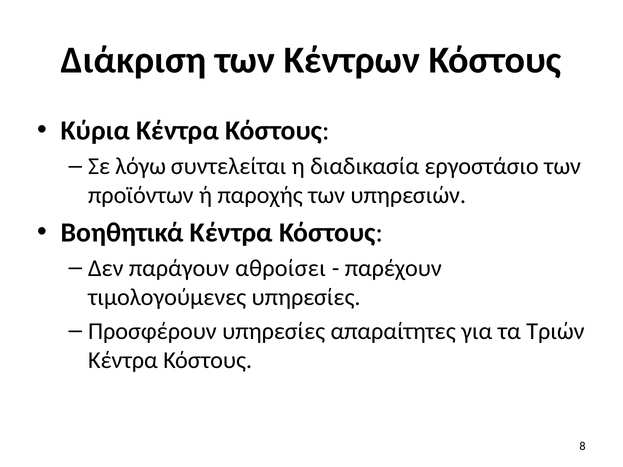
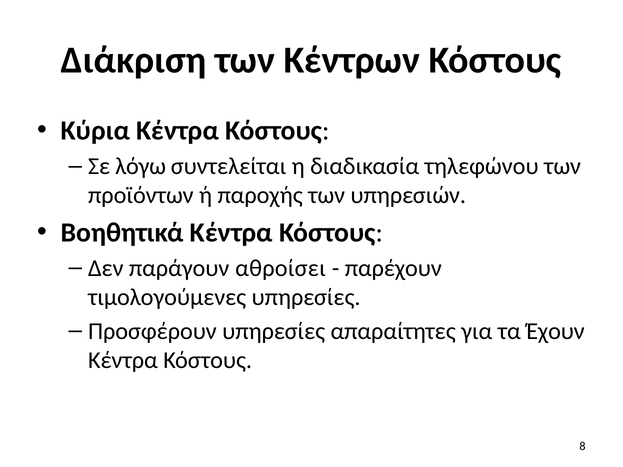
εργοστάσιο: εργοστάσιο -> τηλεφώνου (482, 166)
Τριών: Τριών -> Έχουν (555, 331)
